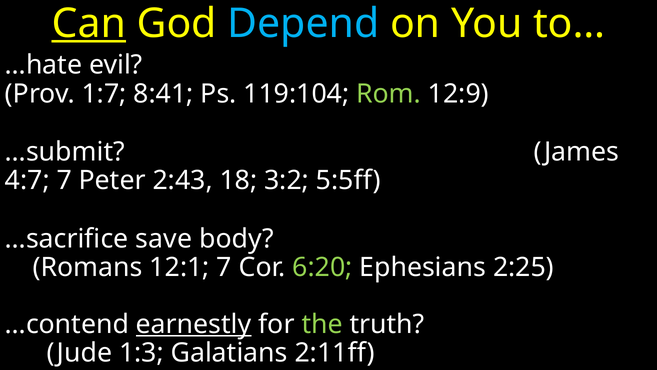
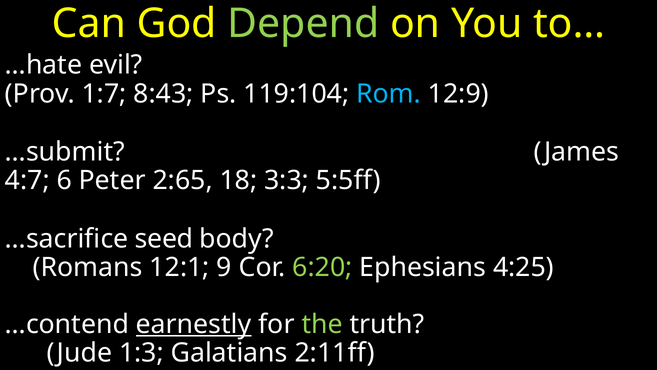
Can underline: present -> none (89, 24)
Depend colour: light blue -> light green (303, 24)
8:41: 8:41 -> 8:43 (163, 94)
Rom colour: light green -> light blue (389, 94)
4:7 7: 7 -> 6 (64, 180)
2:43: 2:43 -> 2:65 (183, 180)
3:2: 3:2 -> 3:3 (287, 180)
save: save -> seed (164, 238)
12:1 7: 7 -> 9 (224, 267)
2:25: 2:25 -> 4:25 (524, 267)
